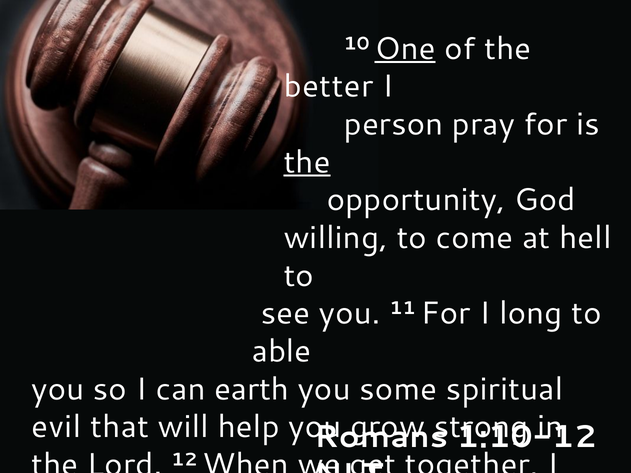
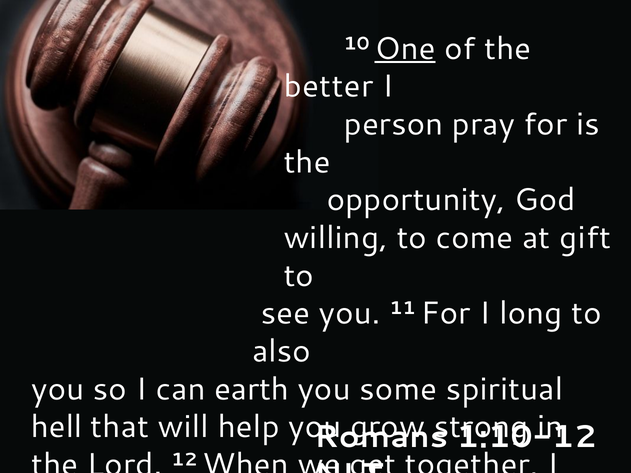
the underline: present -> none (307, 162)
hell: hell -> gift (585, 238)
able: able -> also (282, 352)
evil: evil -> hell (57, 427)
